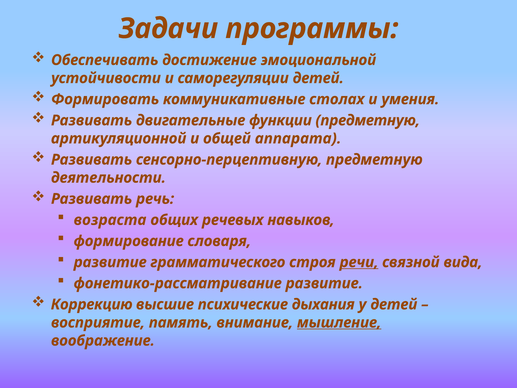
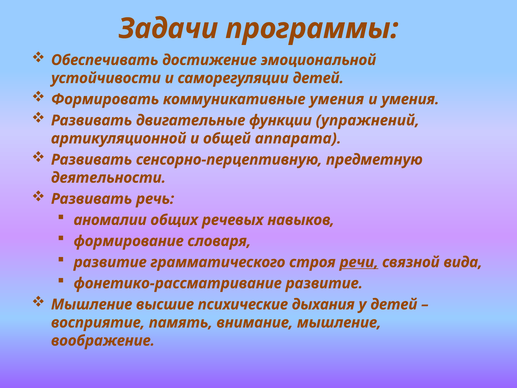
коммуникативные столах: столах -> умения (337, 99)
функции предметную: предметную -> упражнений (368, 120)
возраста: возраста -> аномалии (110, 220)
Коррекцию: Коррекцию -> Мышление (92, 304)
мышление underline: present -> none (339, 322)
